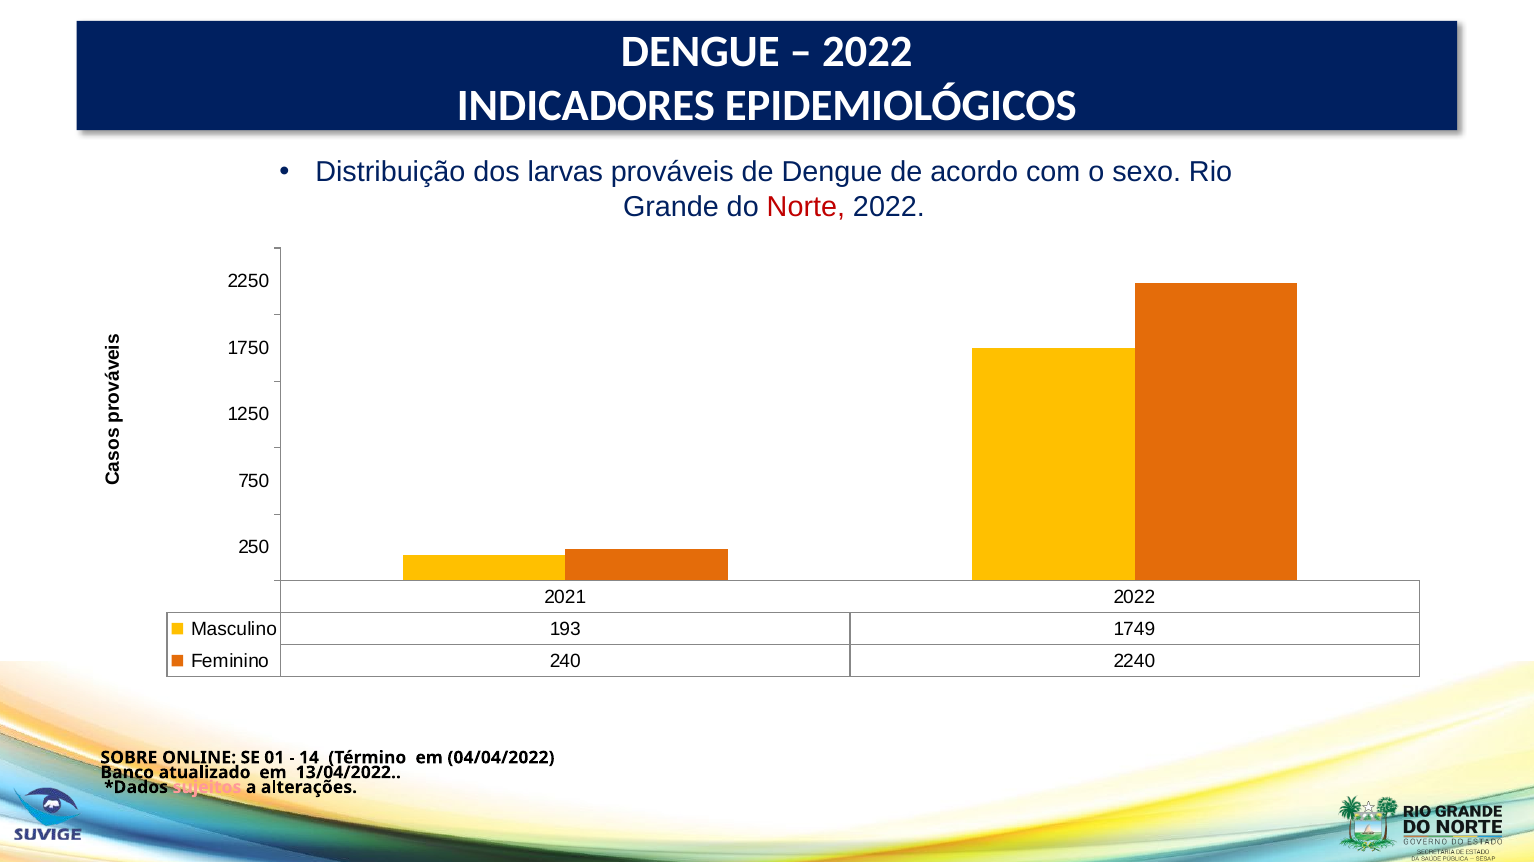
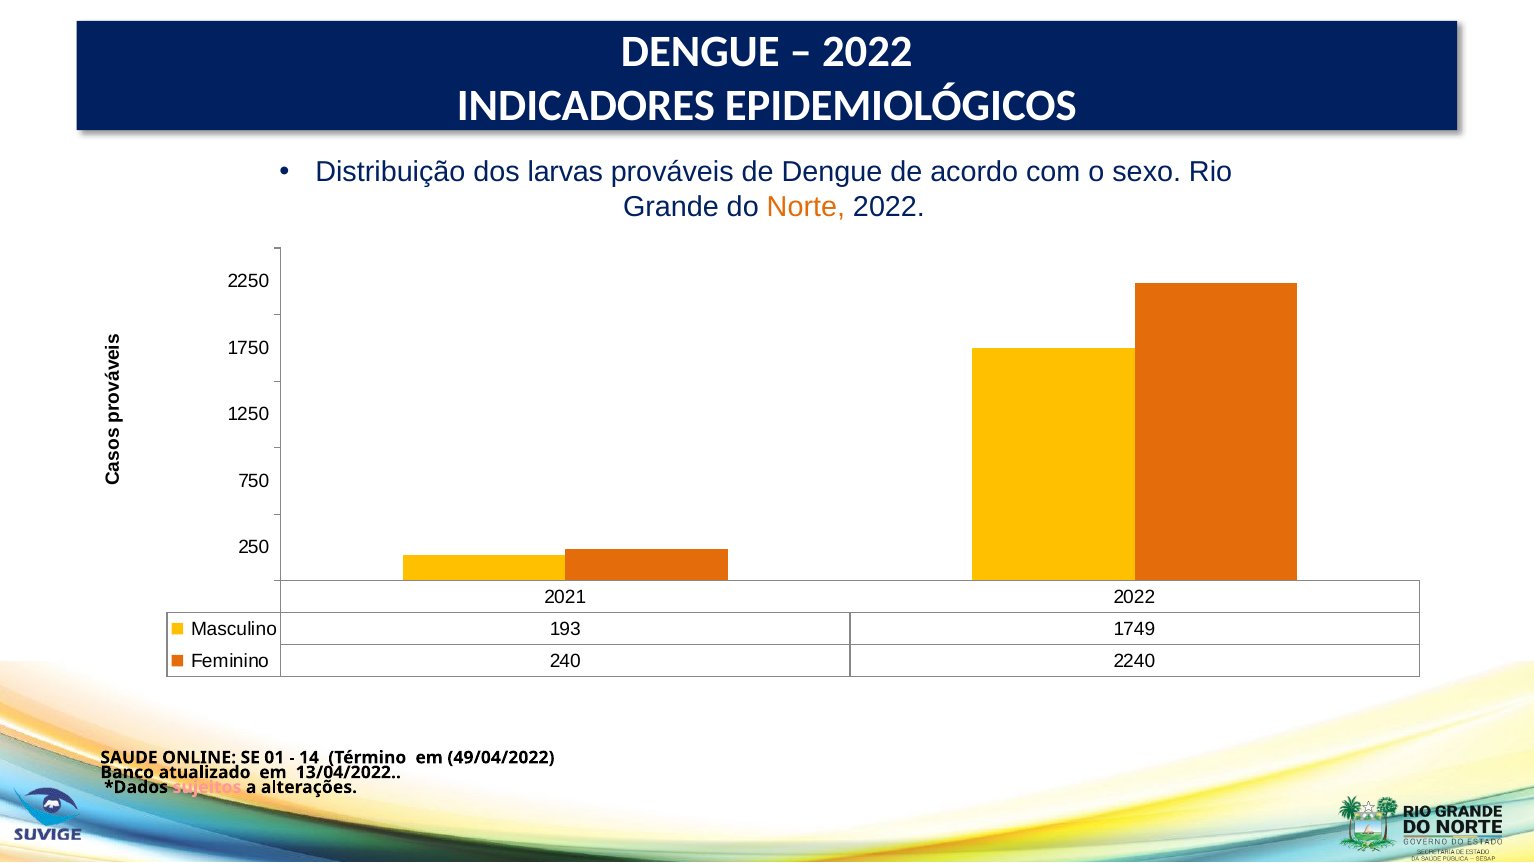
Norte colour: red -> orange (806, 207)
SOBRE: SOBRE -> SAUDE (129, 757)
04/04/2022: 04/04/2022 -> 49/04/2022 (501, 757)
